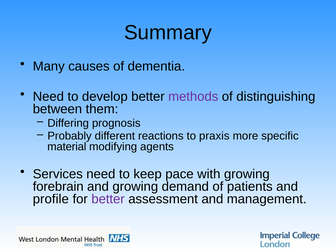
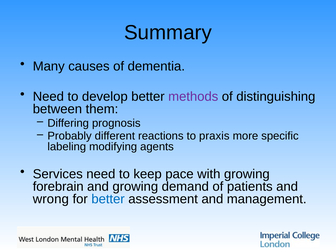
material: material -> labeling (67, 147)
profile: profile -> wrong (51, 199)
better colour: purple -> blue (108, 199)
